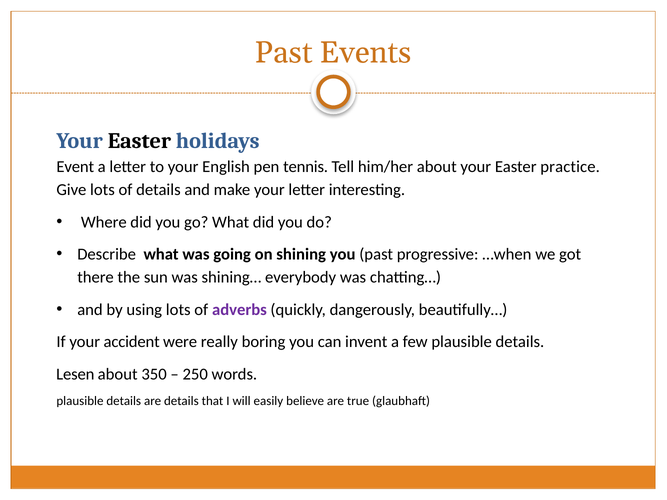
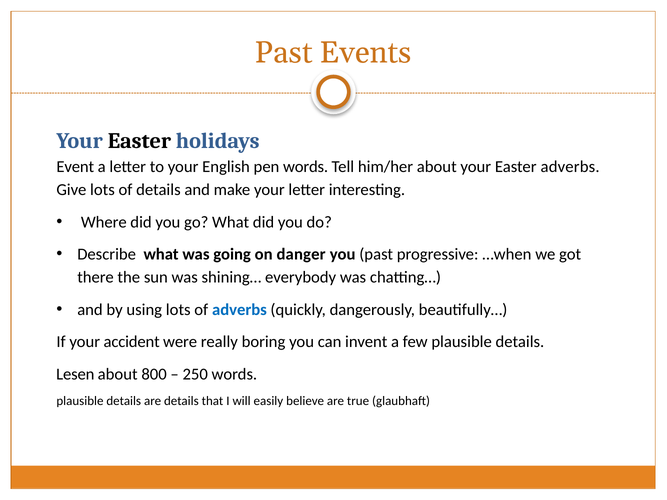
pen tennis: tennis -> words (306, 167)
Easter practice: practice -> adverbs (570, 167)
shining: shining -> danger (301, 254)
adverbs colour: purple -> blue (239, 310)
350: 350 -> 800 (154, 374)
